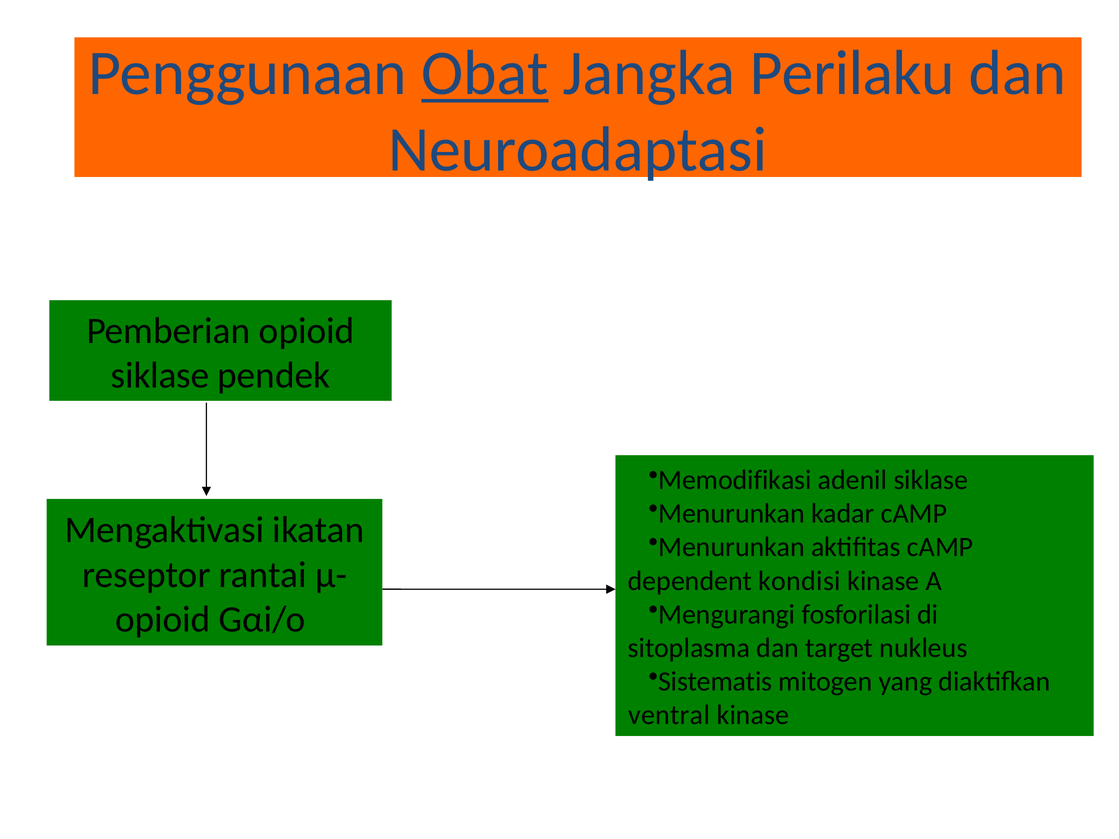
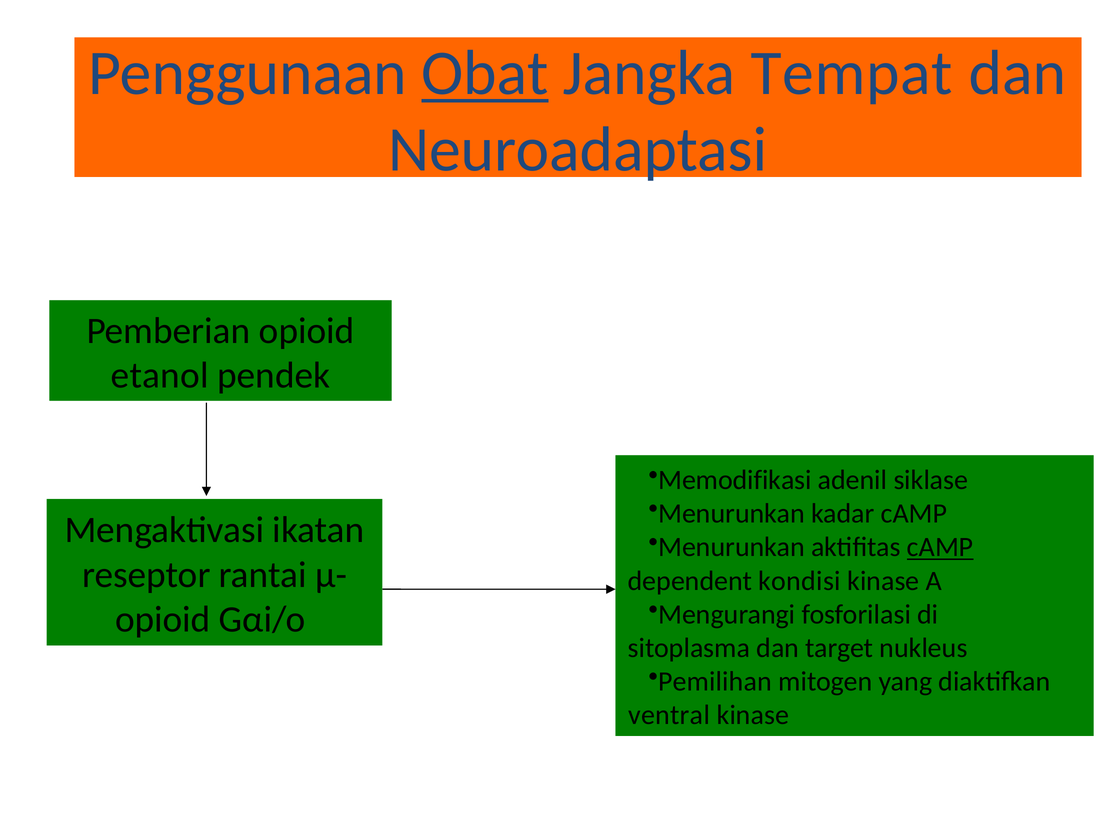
Perilaku: Perilaku -> Tempat (852, 73)
siklase: siklase -> etanol (160, 376)
cAMP underline: none -> present (940, 547)
Sistematis: Sistematis -> Pemilihan (715, 682)
